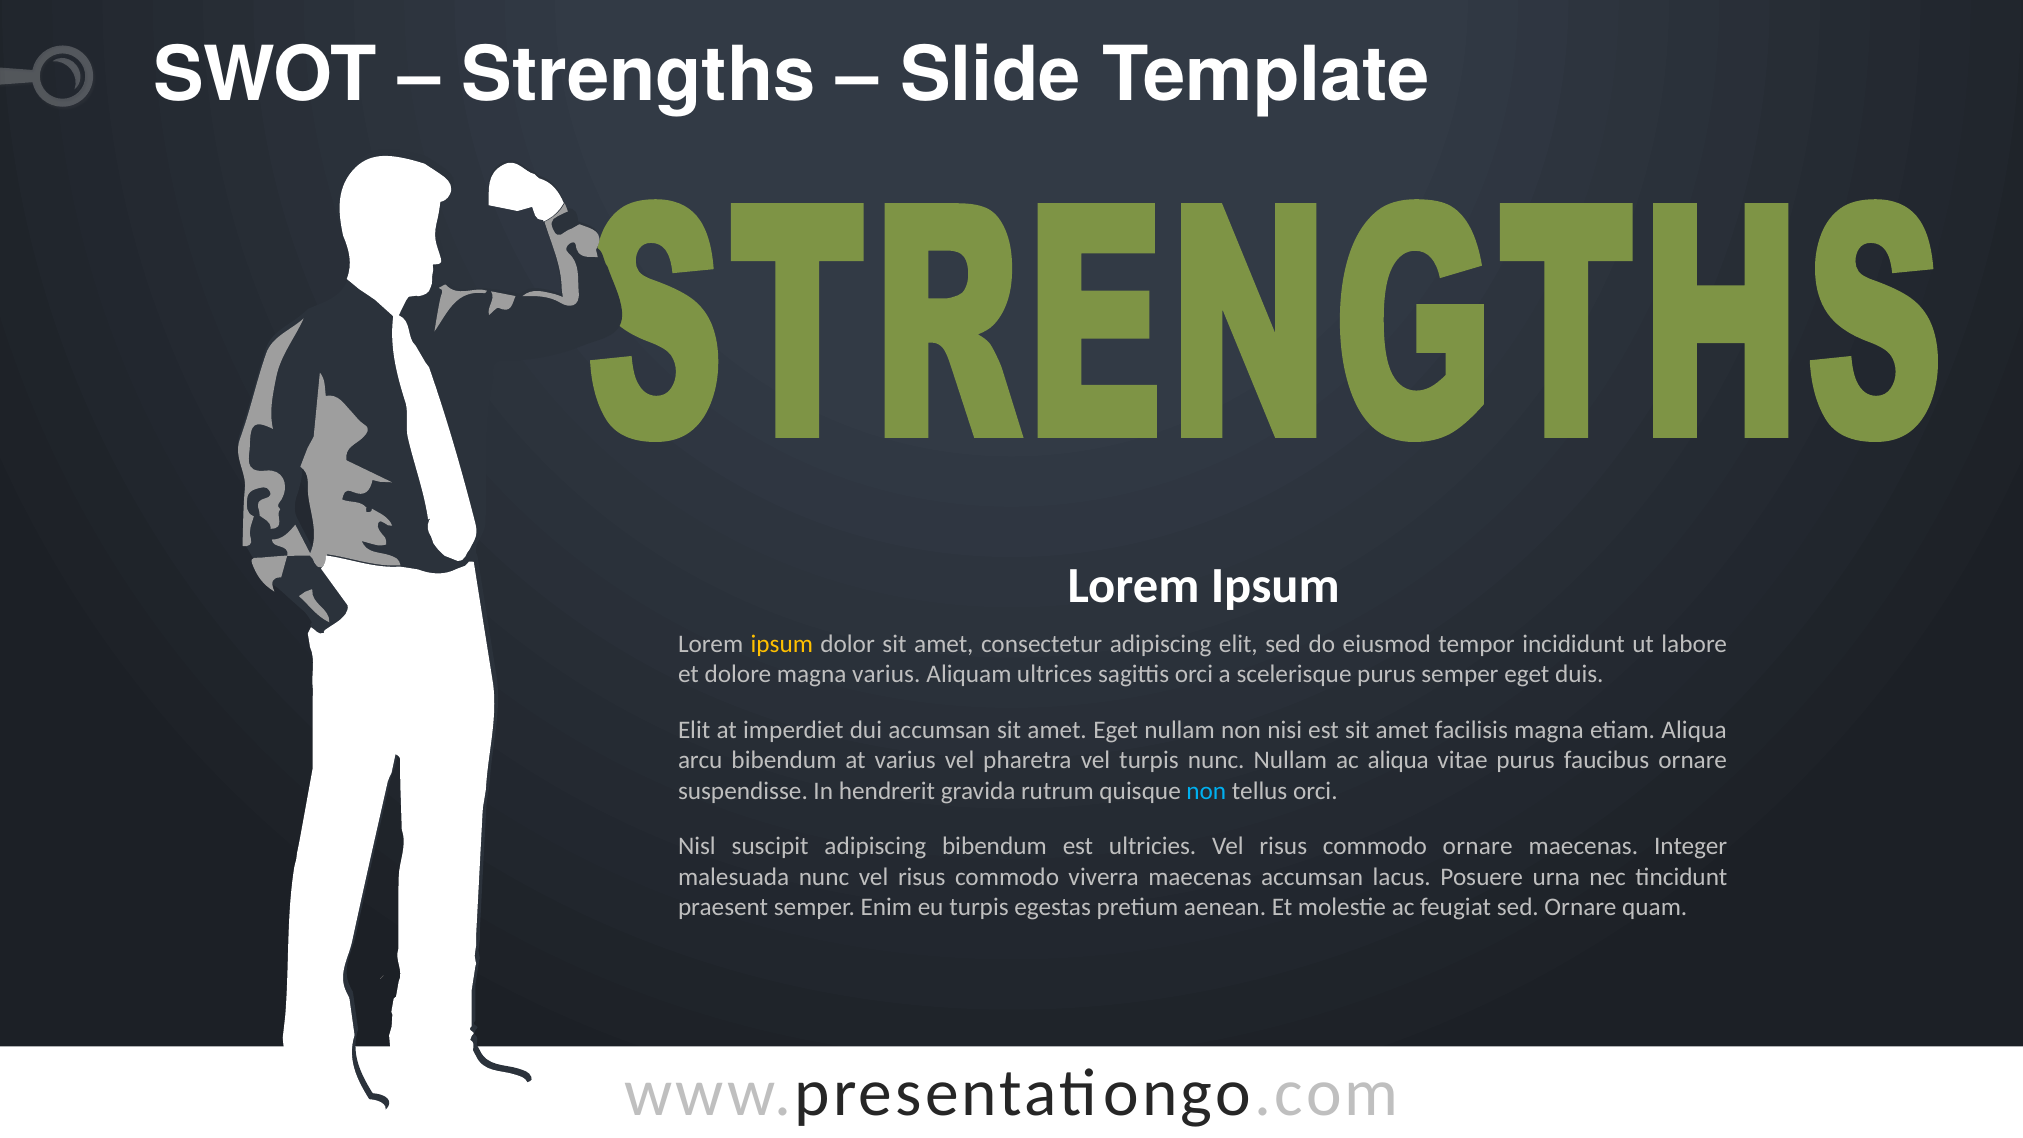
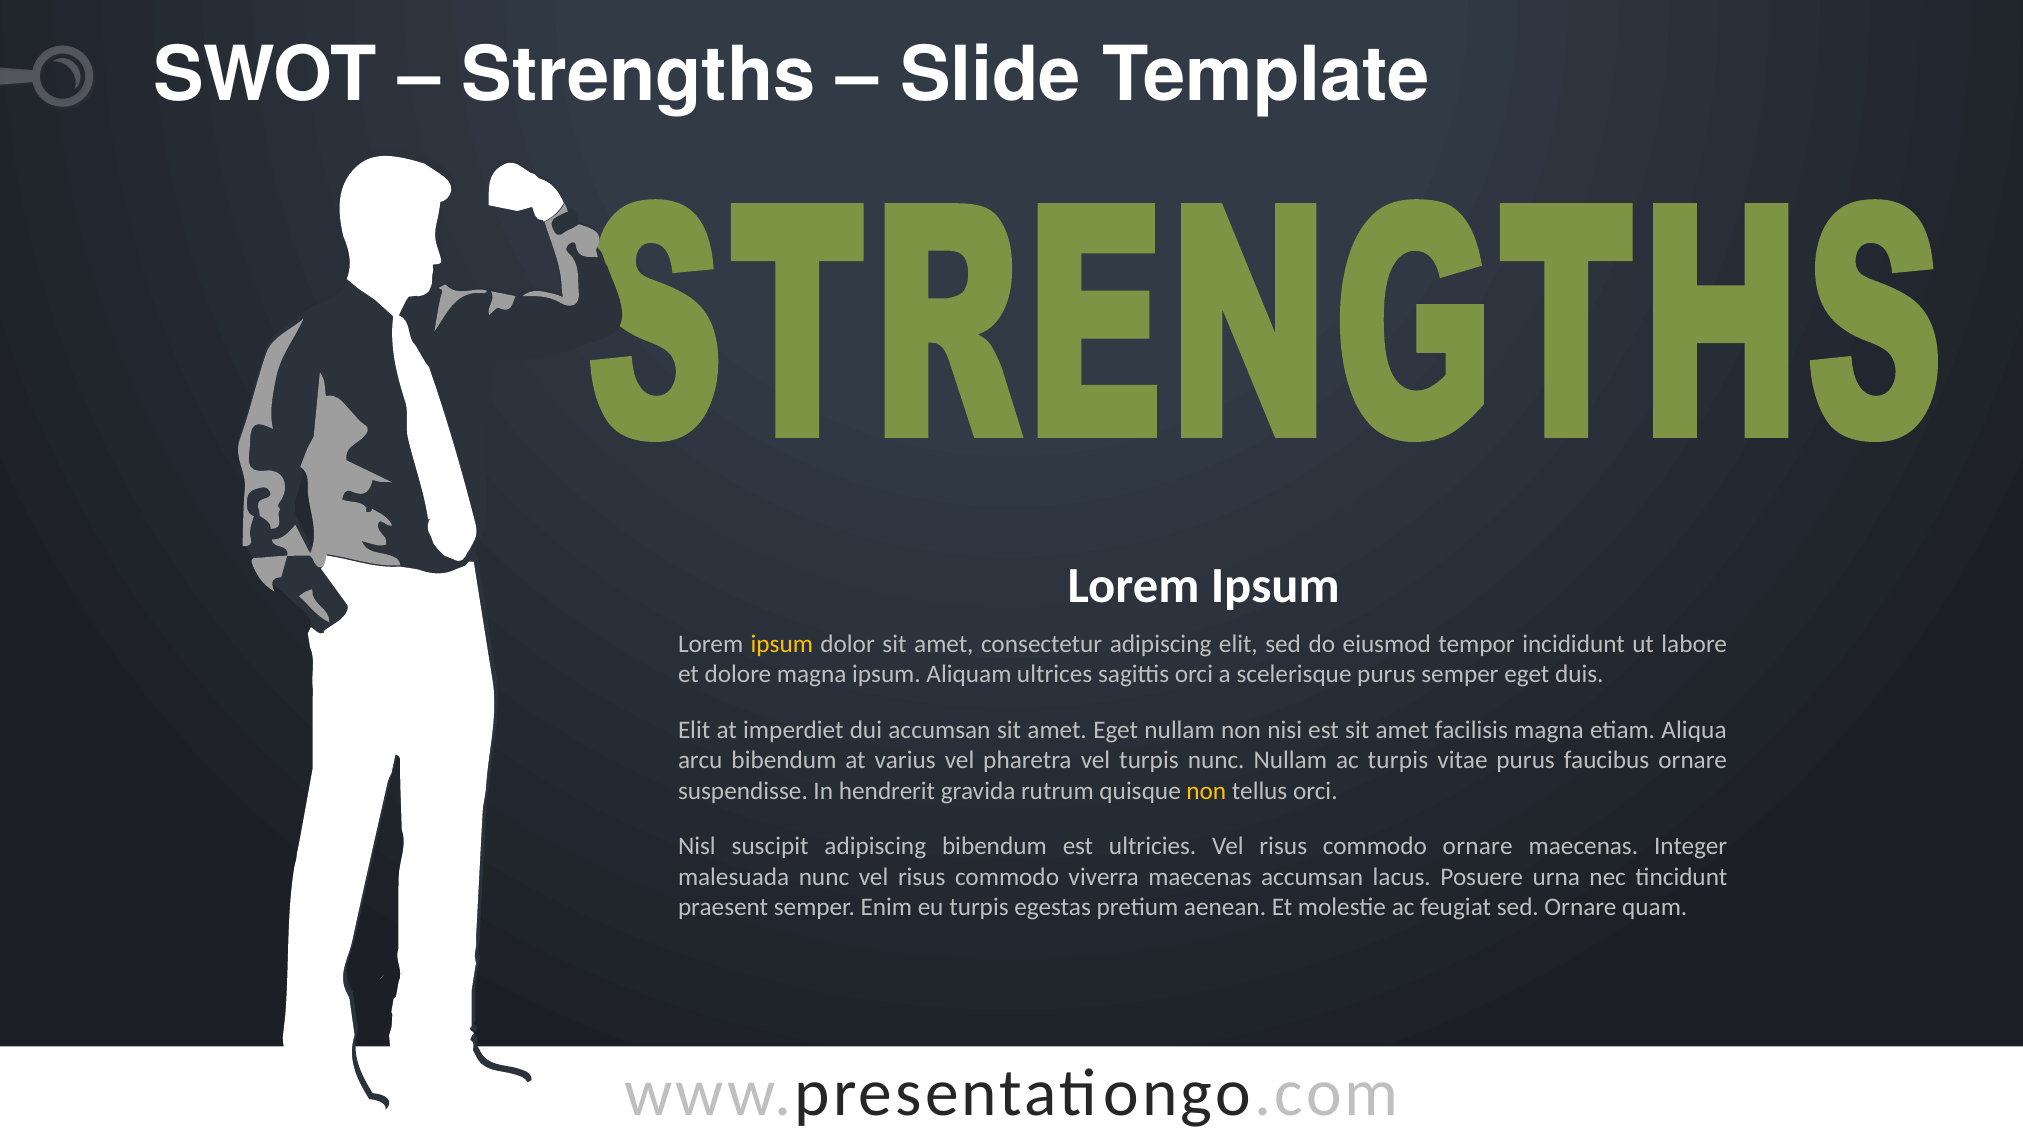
magna varius: varius -> ipsum (886, 674)
ac aliqua: aliqua -> turpis (1398, 760)
non colour: light blue -> yellow (1206, 791)
